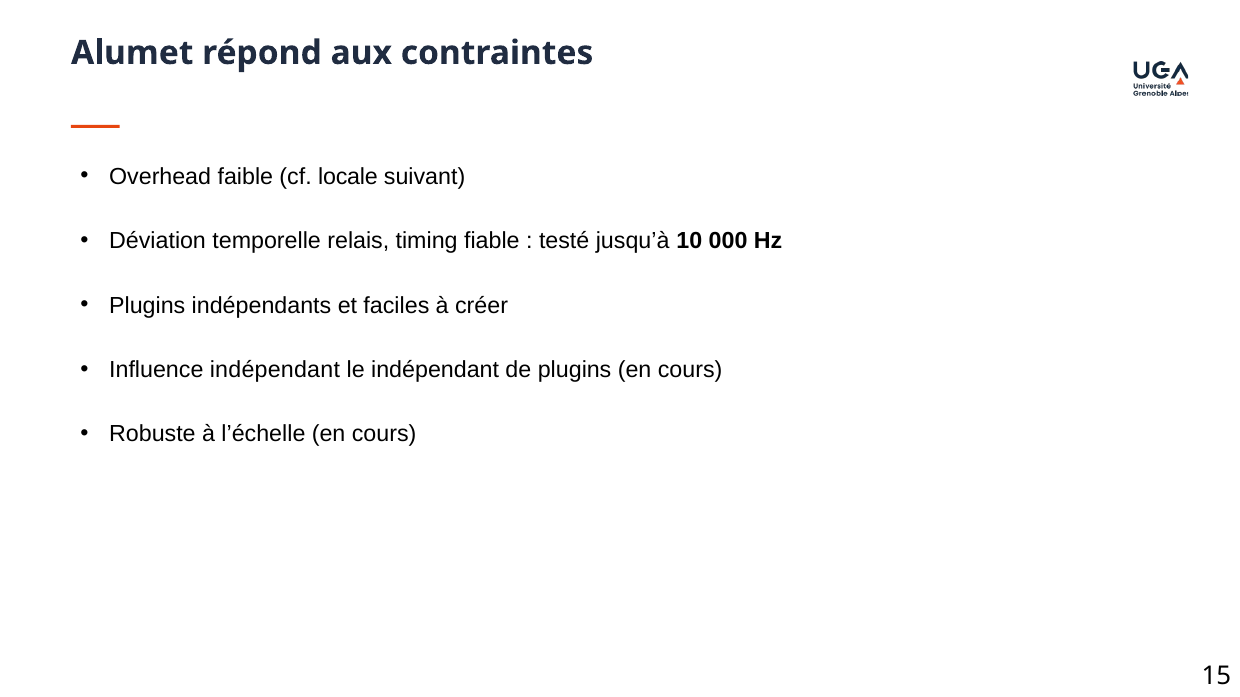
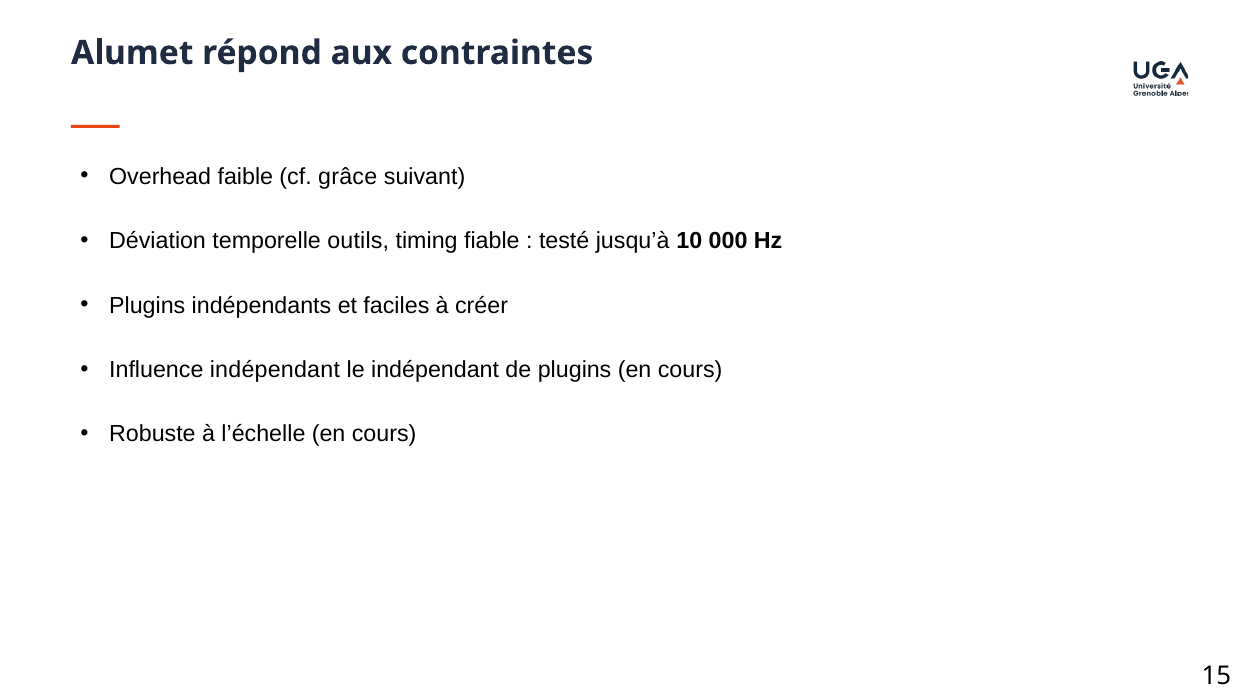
locale: locale -> grâce (348, 177)
relais: relais -> outils (358, 241)
